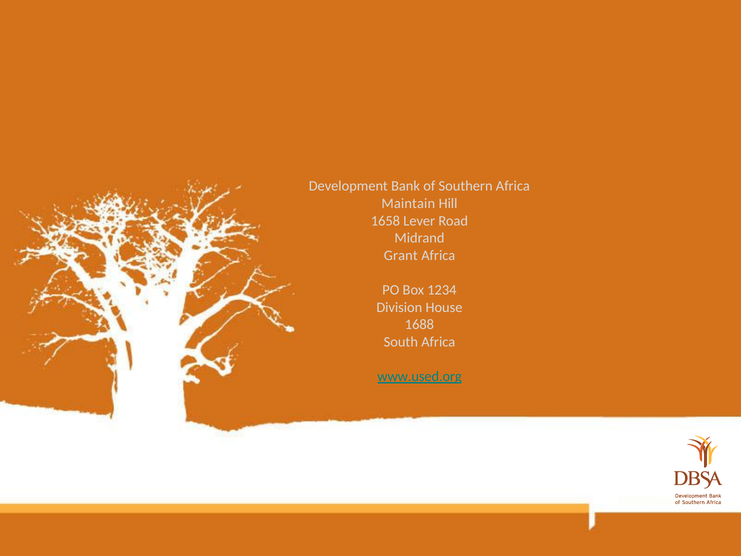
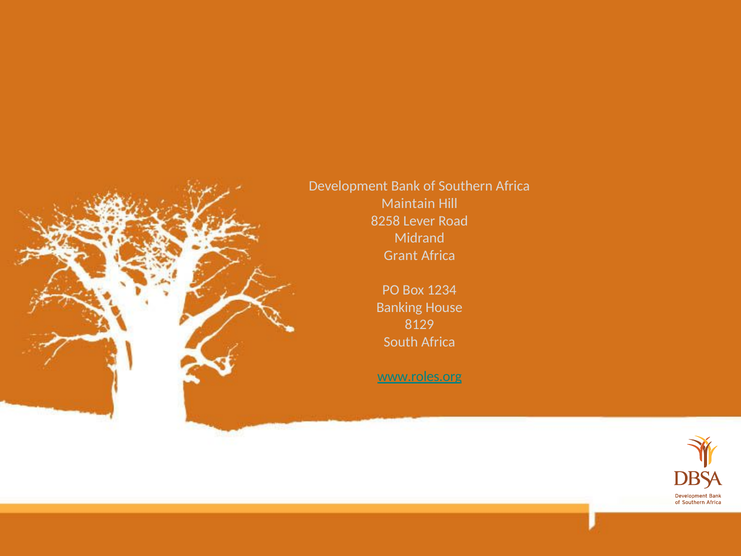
1658: 1658 -> 8258 (385, 221)
Division: Division -> Banking (399, 307)
1688: 1688 -> 8129 (419, 325)
www.used.org: www.used.org -> www.roles.org (420, 376)
